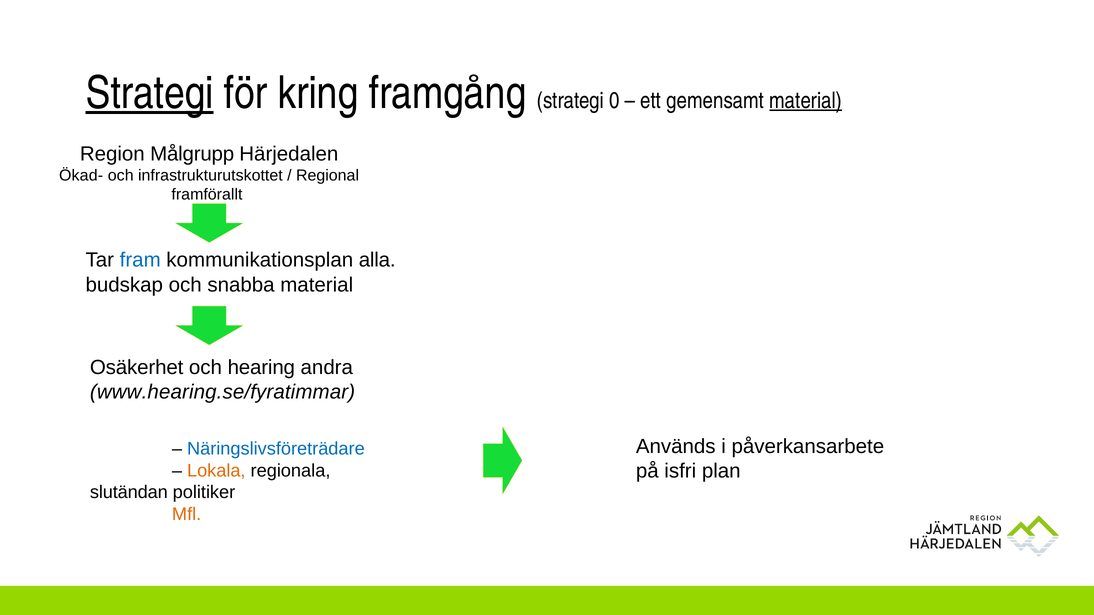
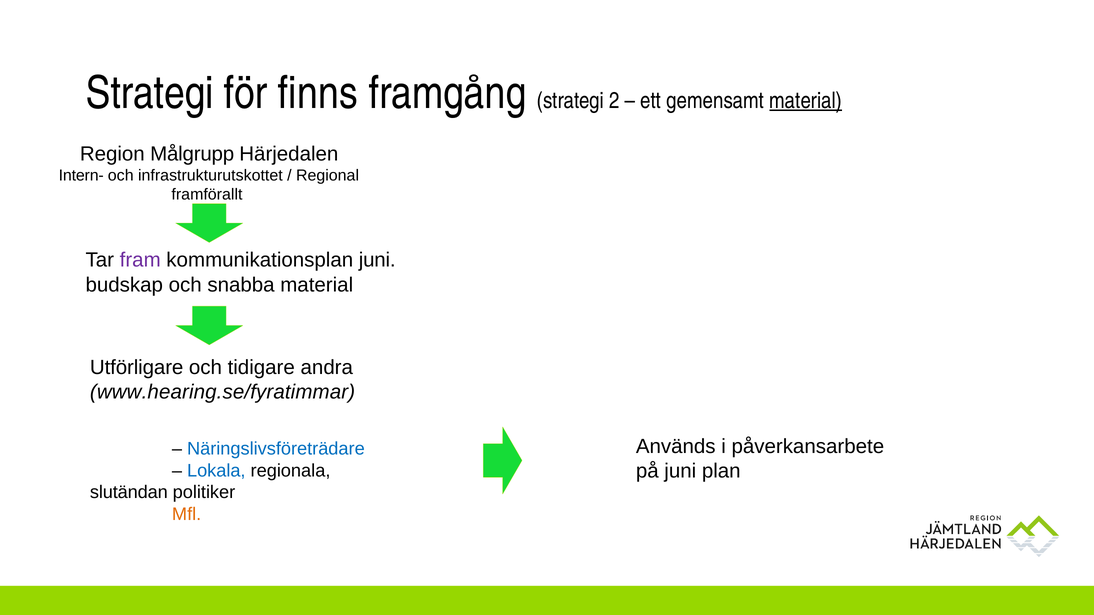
Strategi underline: present -> none (150, 93)
kring: kring -> finns (318, 93)
0: 0 -> 2 (614, 101)
Ökad-: Ökad- -> Intern- (81, 176)
fram colour: blue -> purple (140, 260)
kommunikationsplan alla: alla -> juni (377, 260)
Osäkerhet: Osäkerhet -> Utförligare (137, 368)
hearing: hearing -> tidigare (261, 368)
på isfri: isfri -> juni (680, 471)
Lokala colour: orange -> blue (216, 471)
